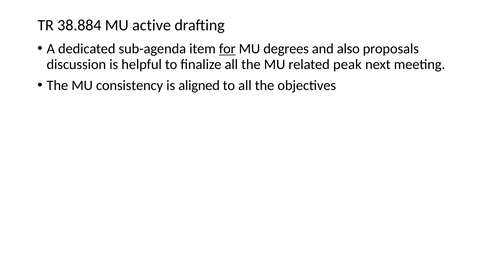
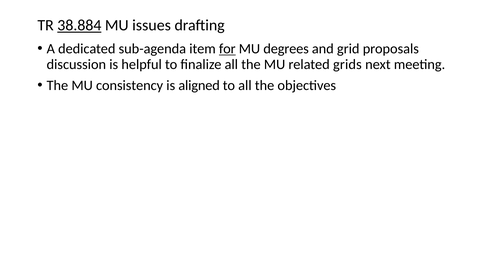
38.884 underline: none -> present (79, 25)
active: active -> issues (152, 25)
also: also -> grid (348, 49)
peak: peak -> grids (347, 65)
